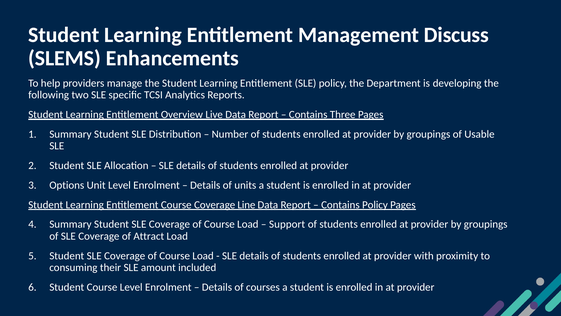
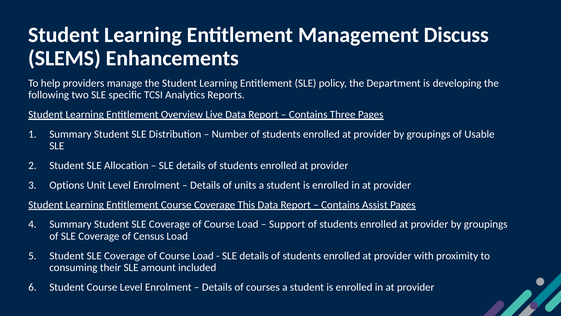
Line: Line -> This (246, 205)
Contains Policy: Policy -> Assist (375, 205)
Attract: Attract -> Census (149, 236)
